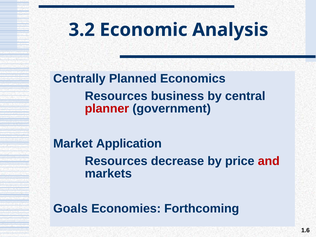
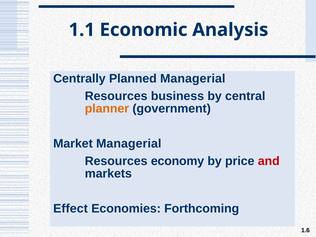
3.2: 3.2 -> 1.1 (82, 30)
Planned Economics: Economics -> Managerial (193, 79)
planner colour: red -> orange (107, 109)
Market Application: Application -> Managerial (129, 144)
decrease: decrease -> economy (178, 161)
Goals: Goals -> Effect (71, 209)
